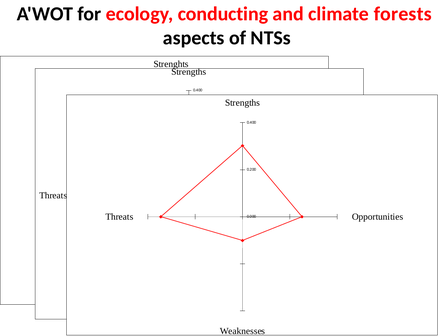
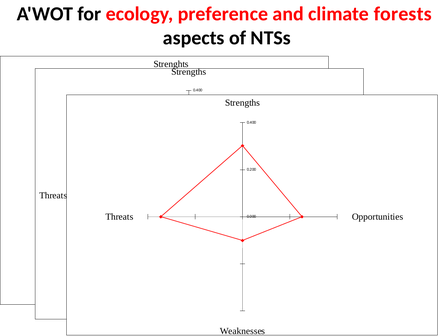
conducting: conducting -> preference (223, 14)
